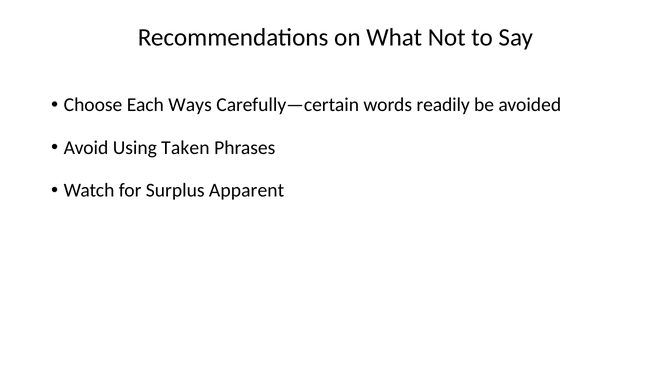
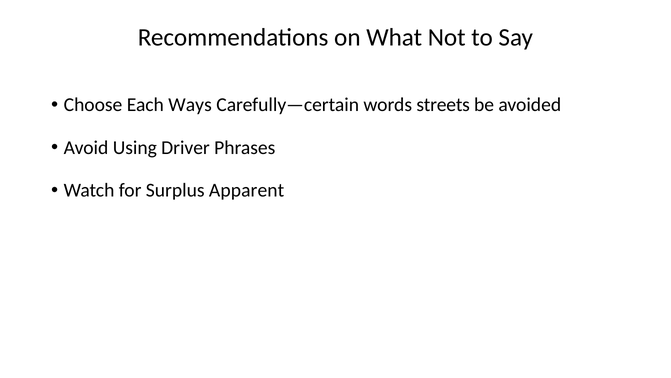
readily: readily -> streets (443, 105)
Taken: Taken -> Driver (186, 147)
